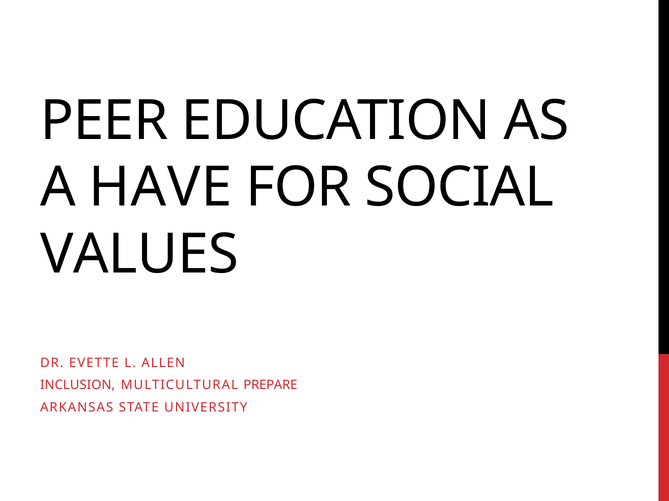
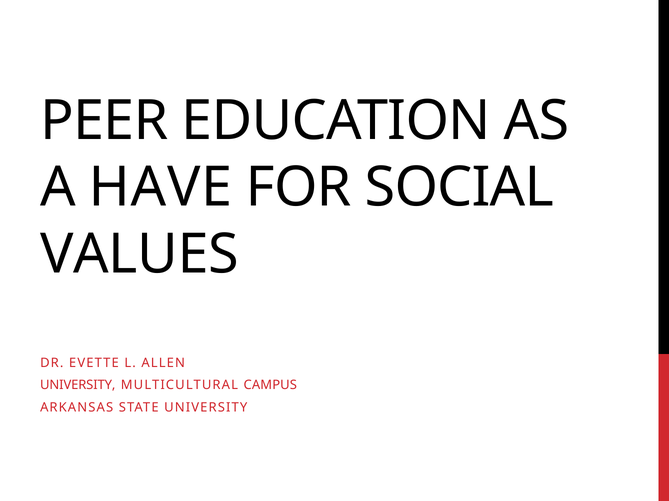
INCLUSION: INCLUSION -> UNIVERSITY (78, 386)
PREPARE: PREPARE -> CAMPUS (270, 386)
